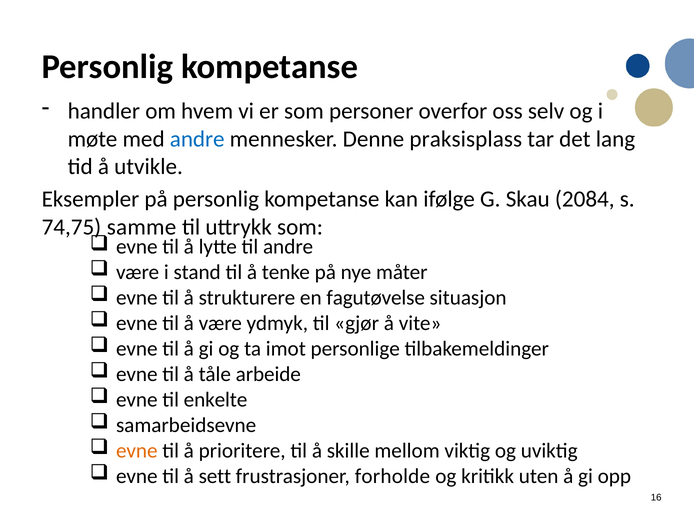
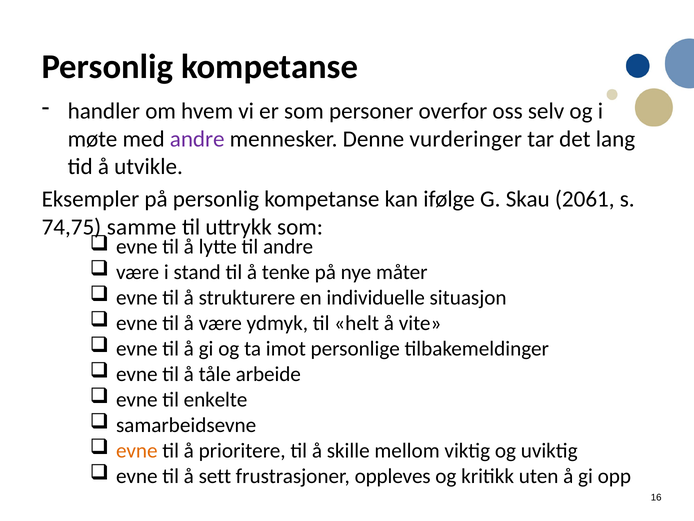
andre colour: blue -> purple (197, 139)
praksisplass: praksisplass -> vurderinger (466, 139)
2084: 2084 -> 2061 (585, 199)
fagutøvelse: fagutøvelse -> individuelle (376, 298)
gjør: gjør -> helt (357, 323)
forholde: forholde -> oppleves (393, 476)
